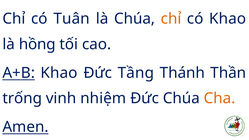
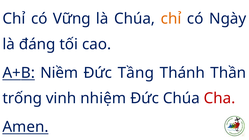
Tuân: Tuân -> Vững (72, 19)
có Khao: Khao -> Ngày (228, 19)
hồng: hồng -> đáng (37, 44)
A+B Khao: Khao -> Niềm (59, 73)
Cha colour: orange -> red (220, 98)
